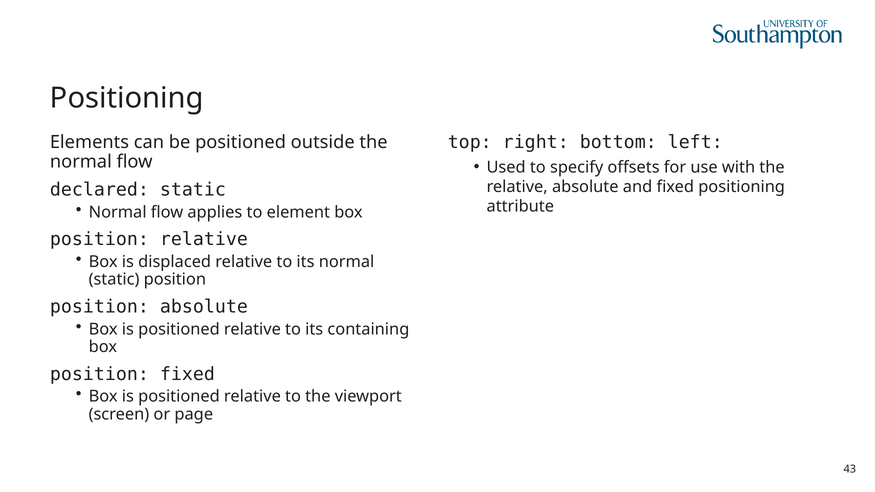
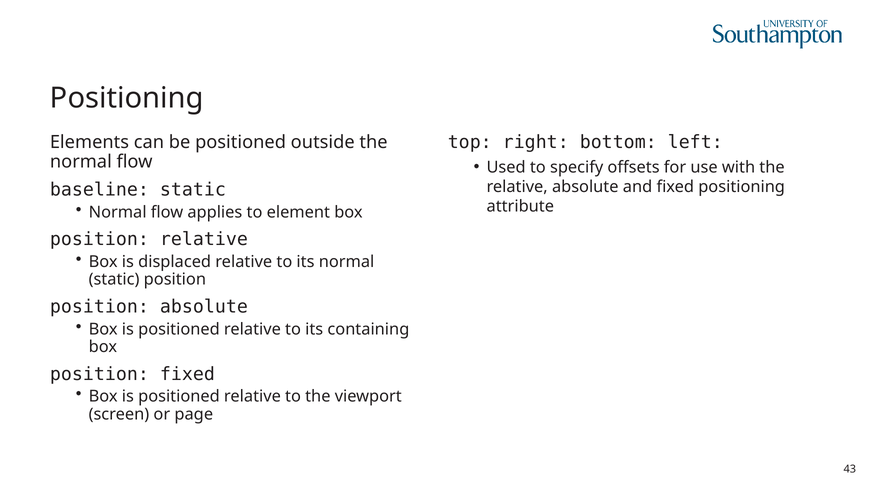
declared: declared -> baseline (99, 190)
